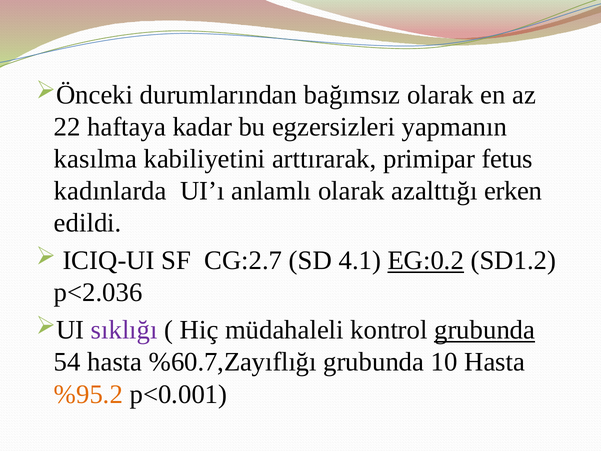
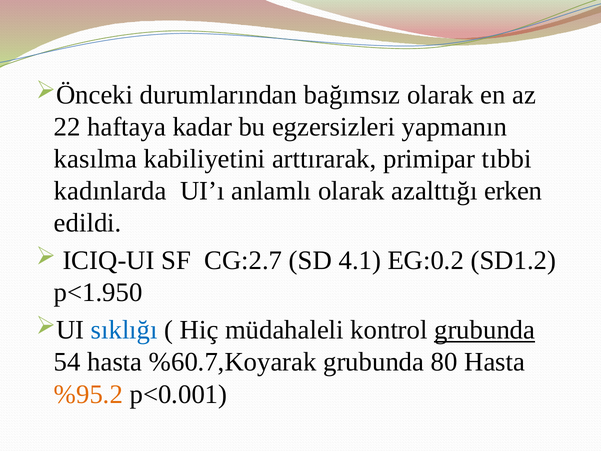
fetus: fetus -> tıbbi (507, 159)
EG:0.2 underline: present -> none (426, 260)
p<2.036: p<2.036 -> p<1.950 (98, 292)
sıklığı colour: purple -> blue (124, 330)
%60.7,Zayıflığı: %60.7,Zayıflığı -> %60.7,Koyarak (233, 362)
10: 10 -> 80 (444, 362)
